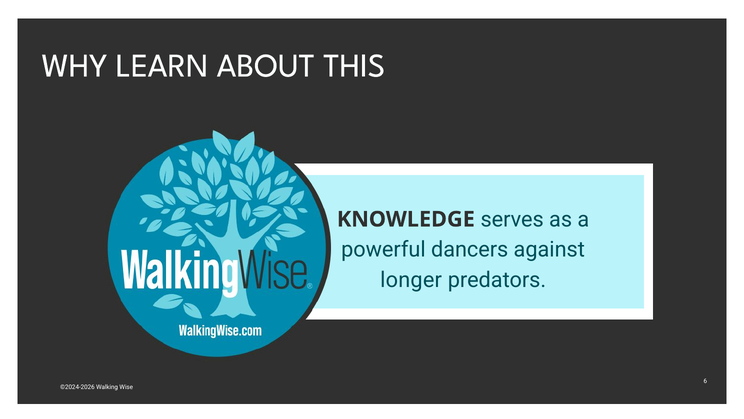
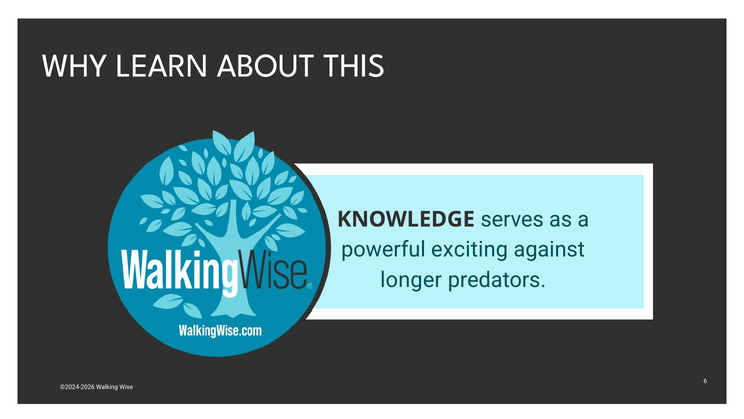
dancers: dancers -> exciting (470, 249)
